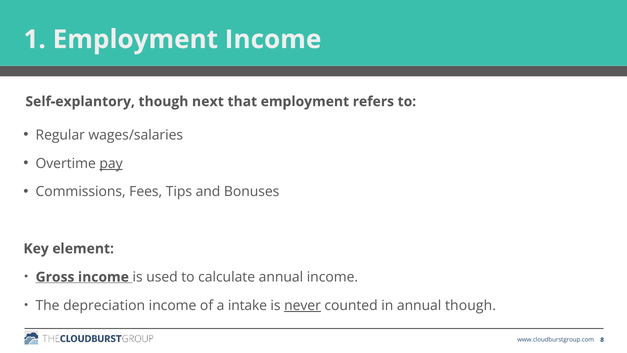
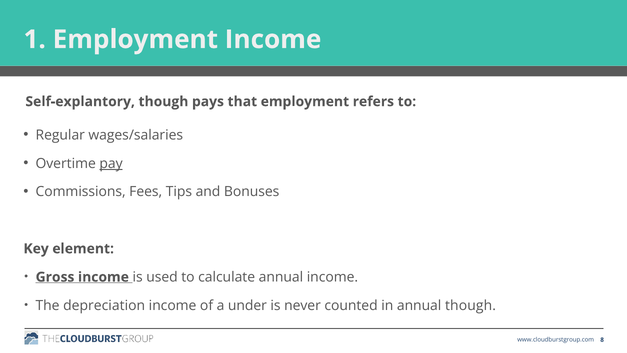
next: next -> pays (208, 102)
intake: intake -> under (247, 305)
never underline: present -> none (302, 305)
